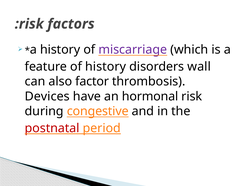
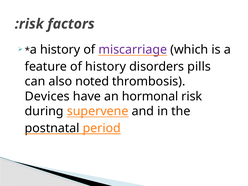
wall: wall -> pills (199, 67)
factor: factor -> noted (92, 81)
congestive: congestive -> supervene (98, 111)
postnatal colour: red -> black (52, 128)
